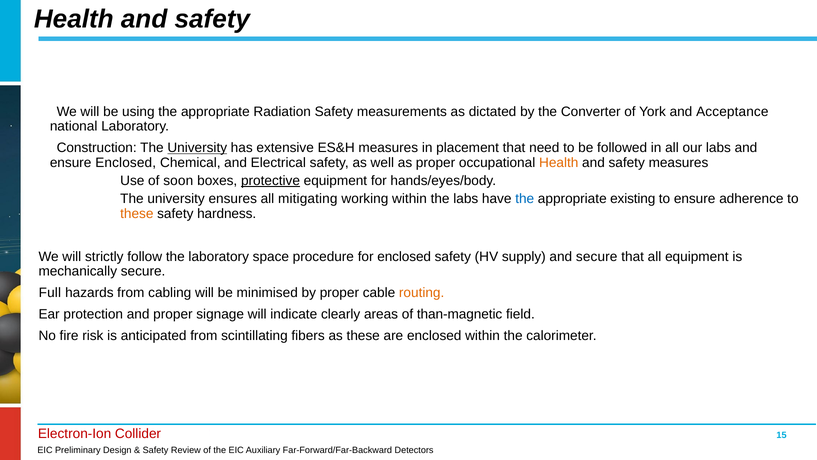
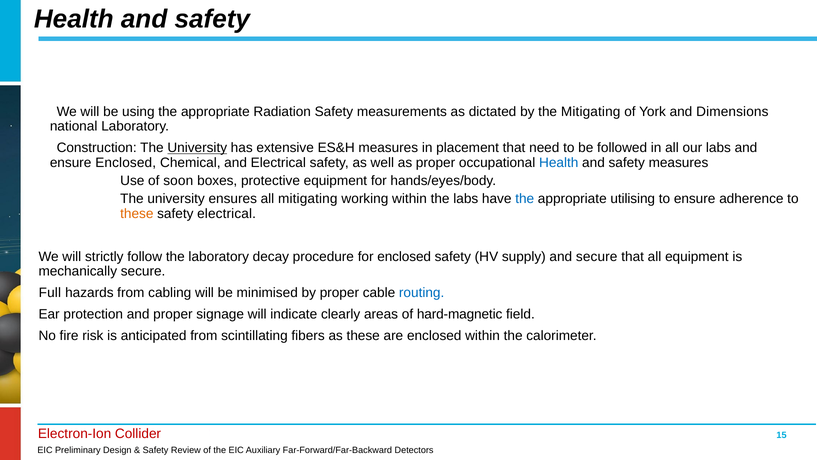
the Converter: Converter -> Mitigating (591, 111)
Acceptance: Acceptance -> Dimensions (732, 111)
Health colour: orange -> blue (559, 162)
protective underline: present -> none (270, 181)
existing: existing -> utilising (633, 199)
safety hardness: hardness -> electrical (227, 213)
space: space -> decay (271, 256)
routing colour: orange -> blue (422, 293)
than-magnetic: than-magnetic -> hard-magnetic (460, 314)
